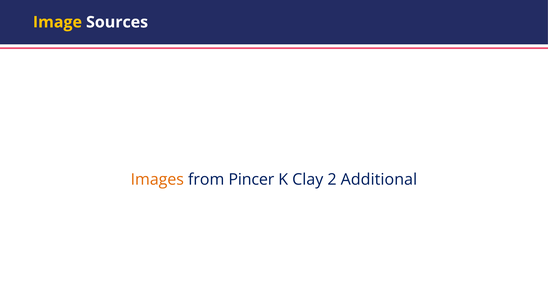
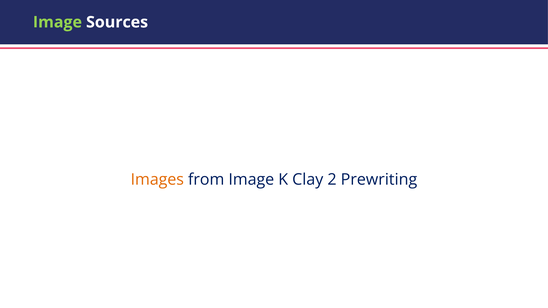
Image colour: yellow -> light green (57, 22)
from Pincer: Pincer -> Image (251, 180)
Additional: Additional -> Prewriting (379, 180)
